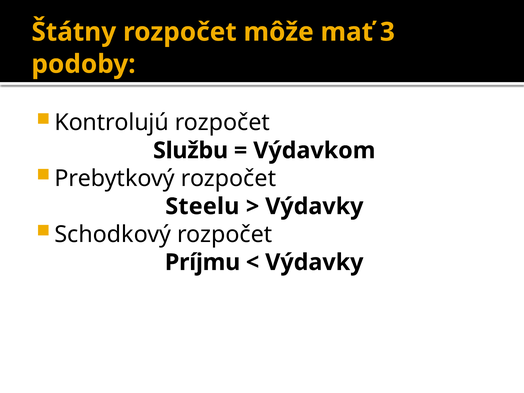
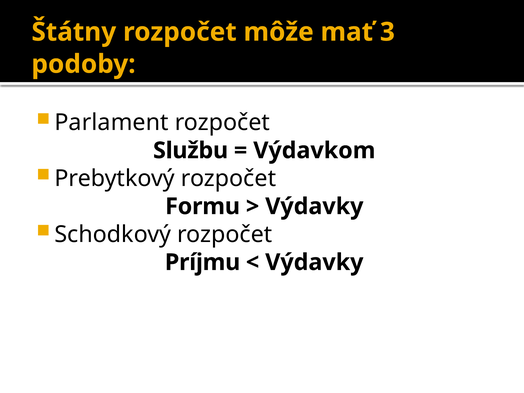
Kontrolujú: Kontrolujú -> Parlament (112, 123)
Steelu: Steelu -> Formu (203, 206)
